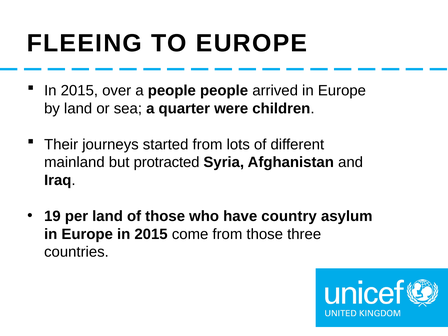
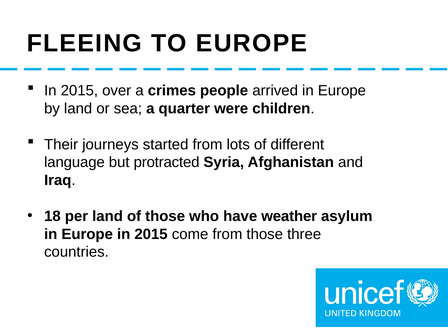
a people: people -> crimes (172, 91)
mainland: mainland -> language (74, 162)
19: 19 -> 18 (52, 216)
country: country -> weather (289, 216)
